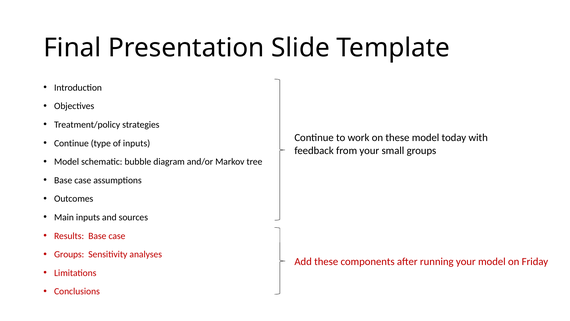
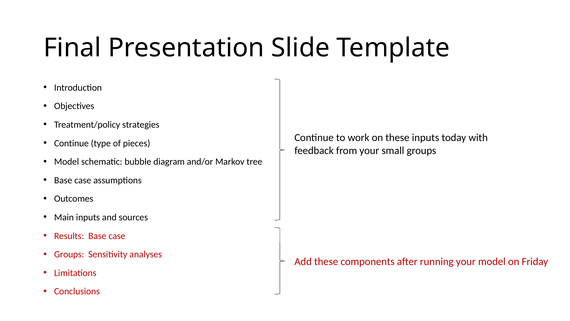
these model: model -> inputs (426, 137)
of inputs: inputs -> pieces (137, 143)
